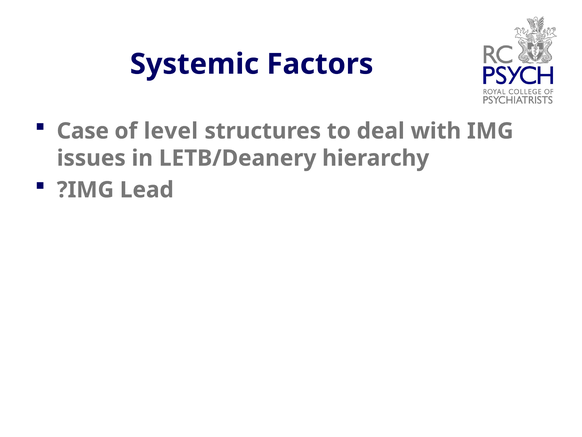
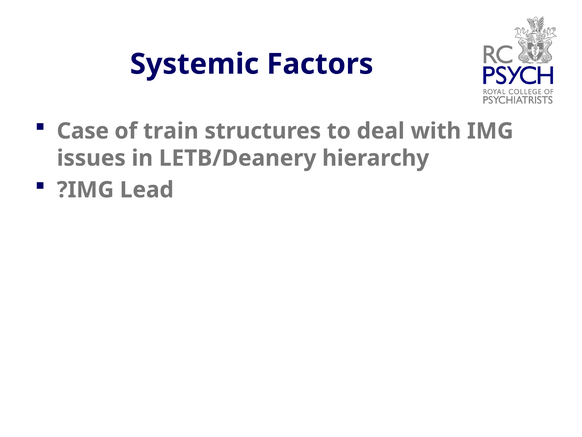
level: level -> train (171, 131)
